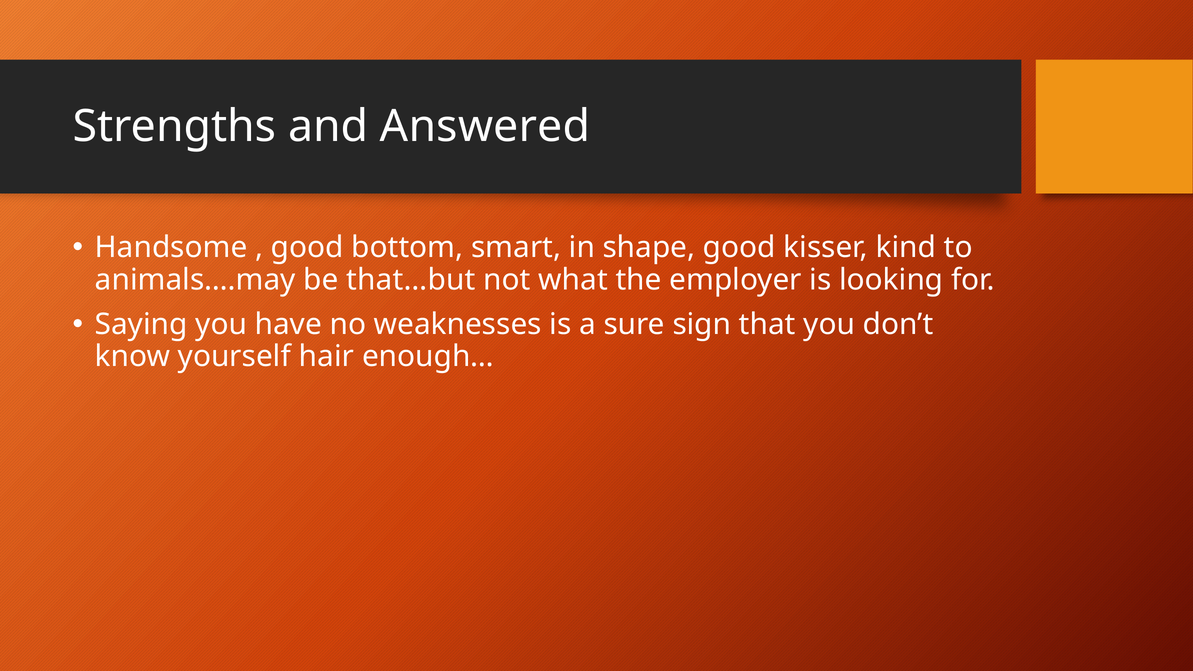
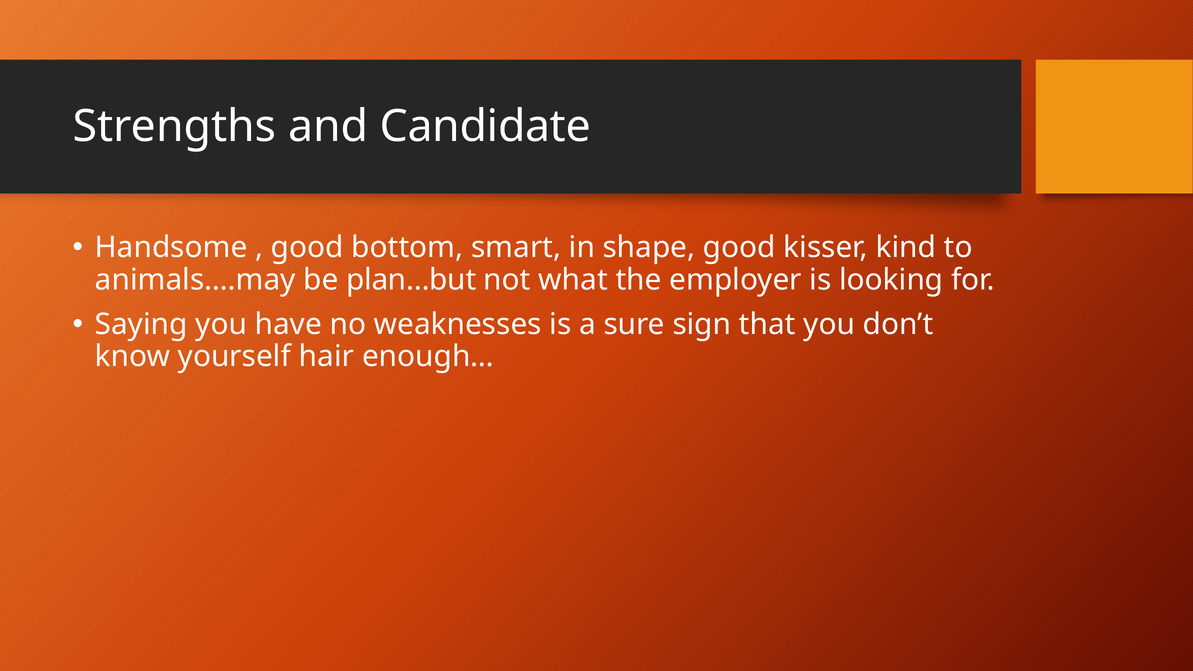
Answered: Answered -> Candidate (485, 126)
that…but: that…but -> plan…but (411, 280)
